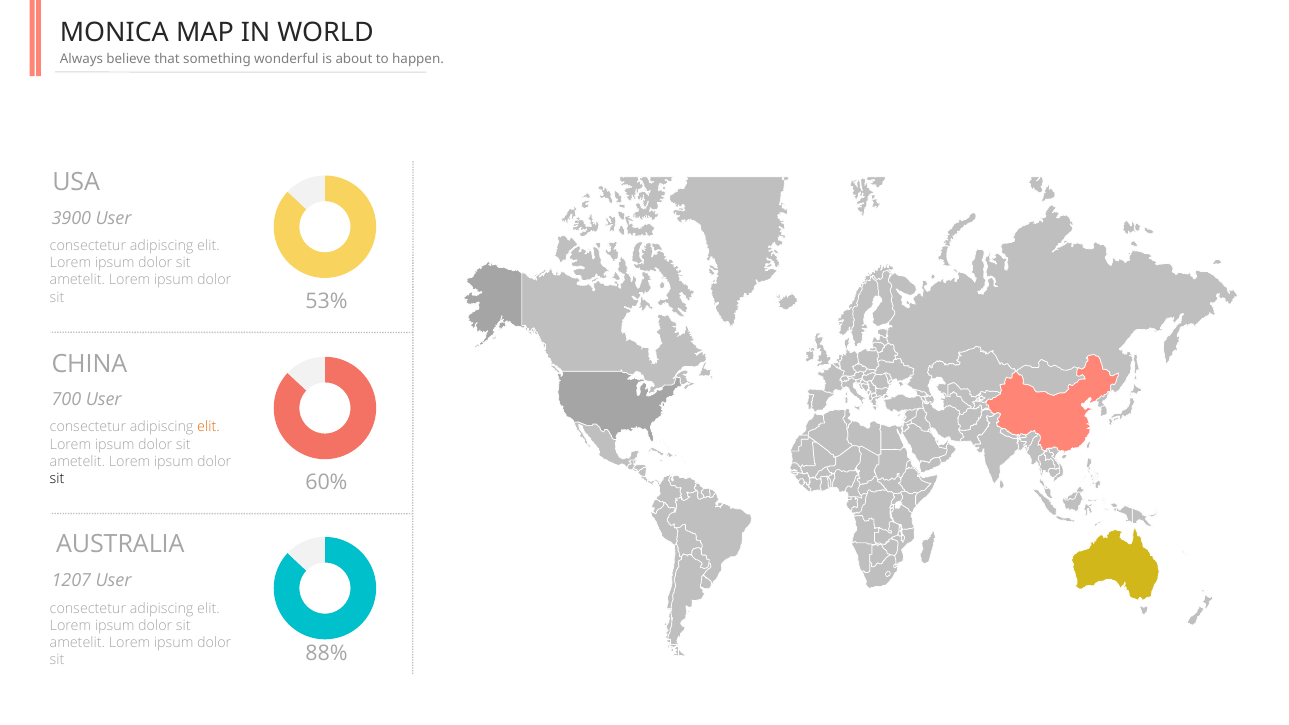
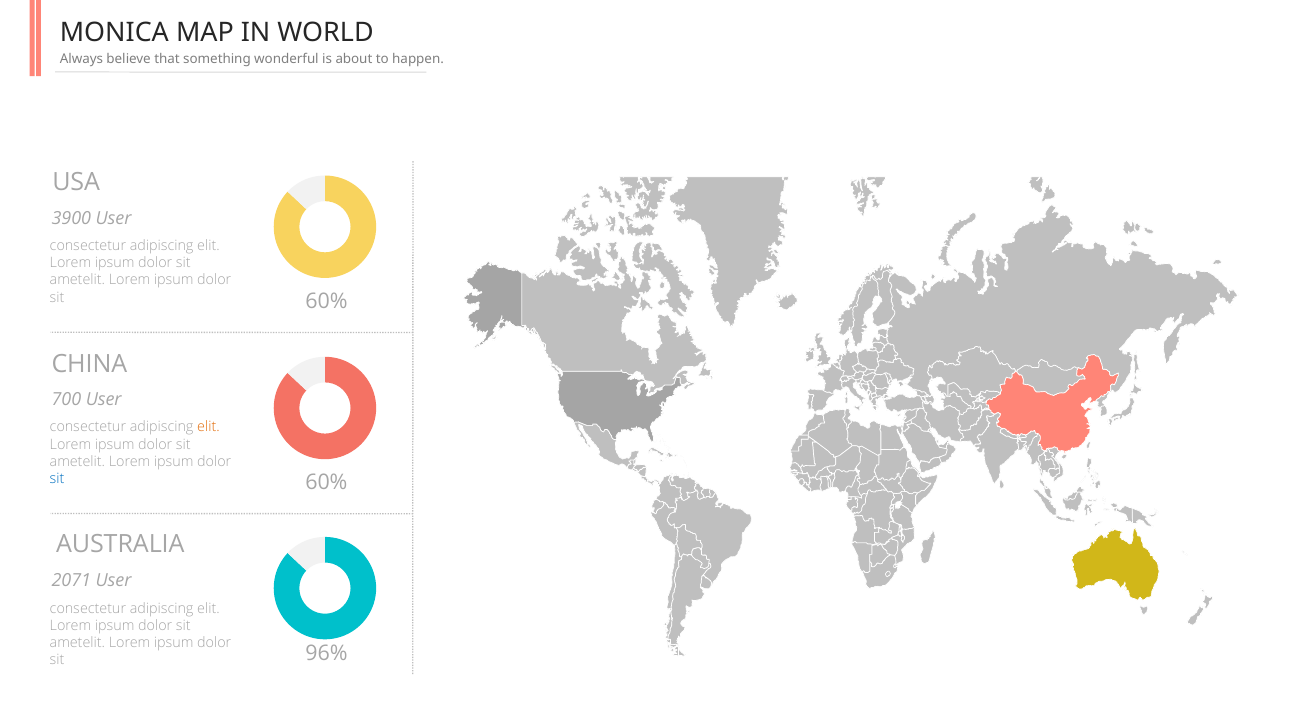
53%: 53% -> 60% (326, 301)
sit colour: black -> blue (57, 479)
1207: 1207 -> 2071 (71, 581)
88%: 88% -> 96% (326, 654)
